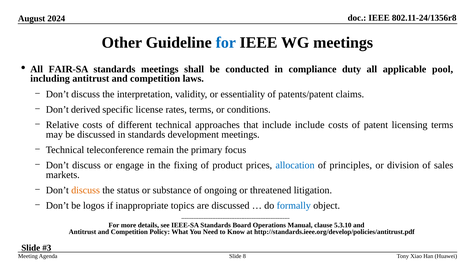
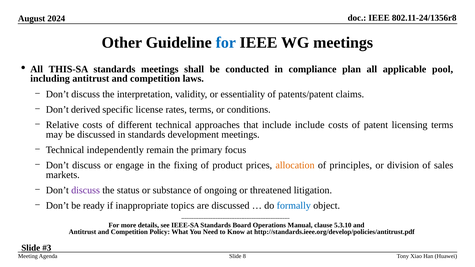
FAIR-SA: FAIR-SA -> THIS-SA (68, 69)
duty: duty -> plan (352, 69)
teleconference: teleconference -> independently (115, 150)
allocation colour: blue -> orange (295, 165)
discuss colour: orange -> purple (86, 190)
logos: logos -> ready (94, 206)
